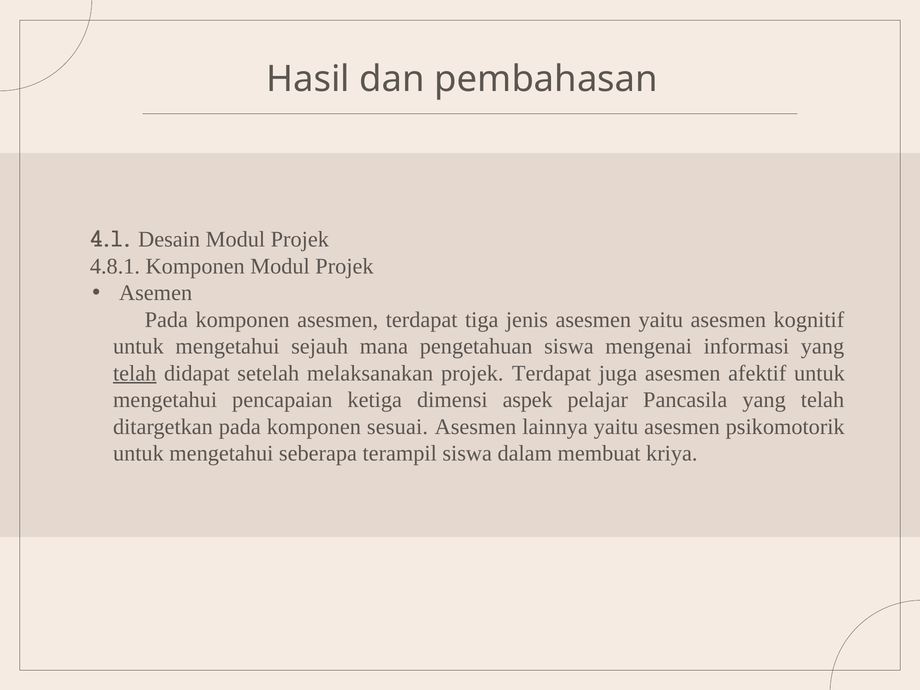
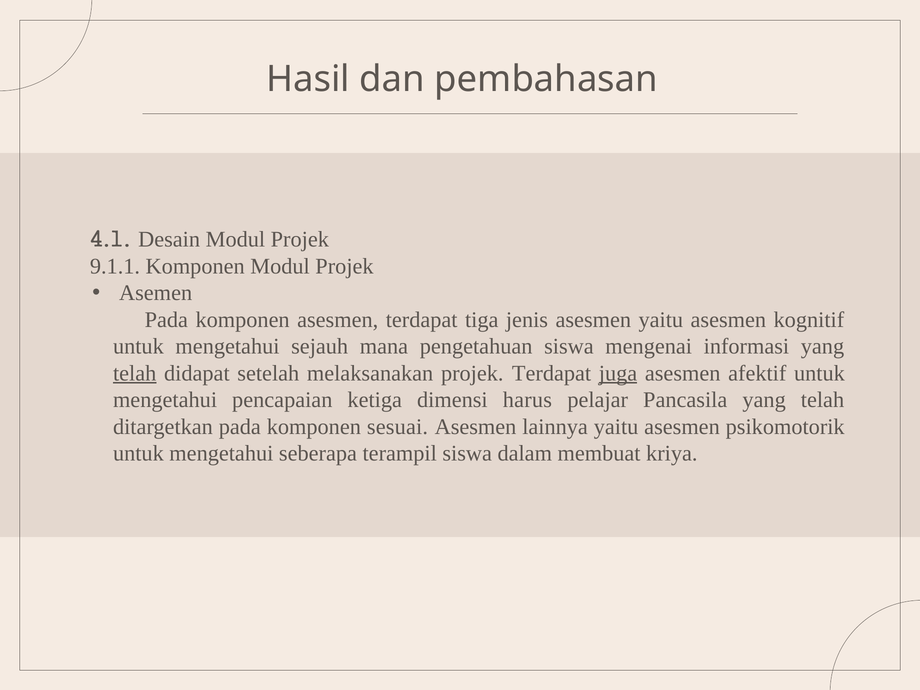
4.8.1: 4.8.1 -> 9.1.1 (115, 266)
juga underline: none -> present (618, 373)
aspek: aspek -> harus (527, 400)
